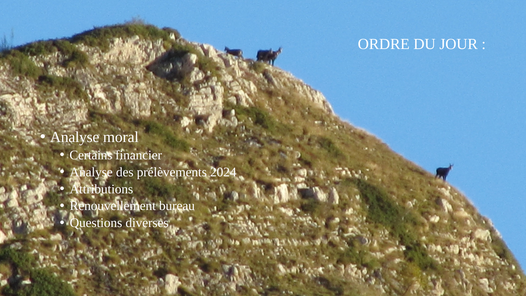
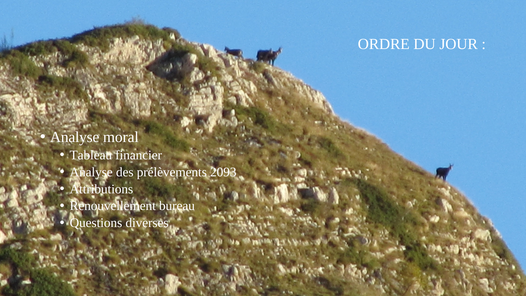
Certains: Certains -> Tableau (91, 155)
2024: 2024 -> 2093 (223, 172)
